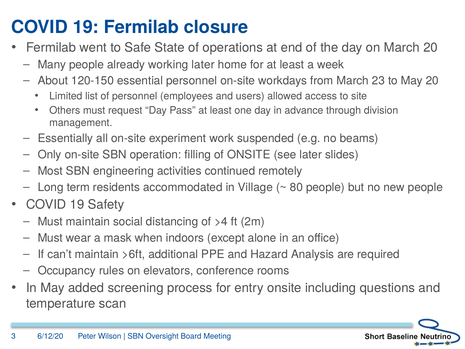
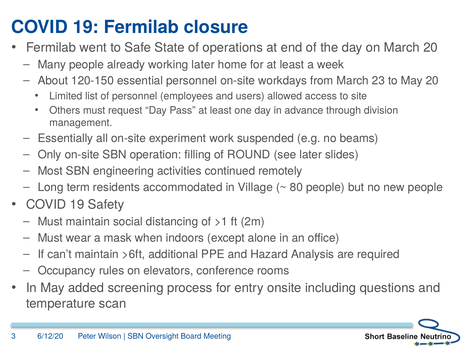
of ONSITE: ONSITE -> ROUND (249, 155)
>4: >4 -> >1 (221, 222)
